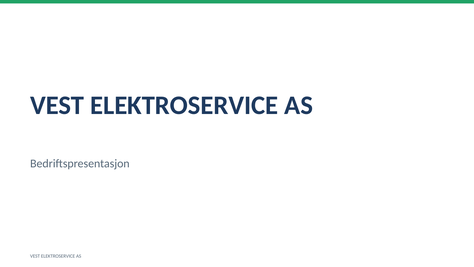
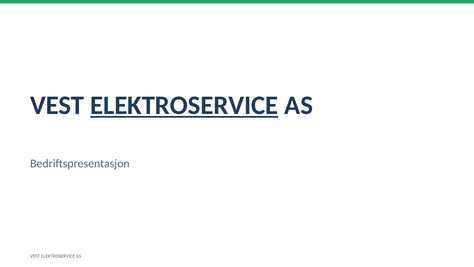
ELEKTROSERVICE underline: none -> present (184, 105)
